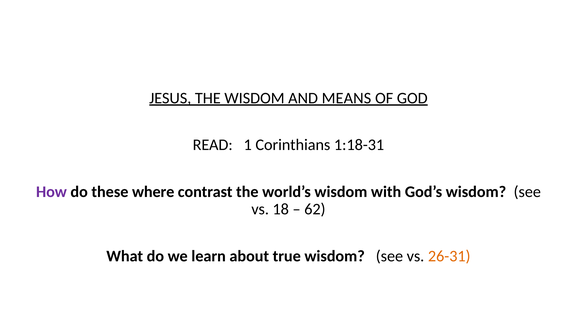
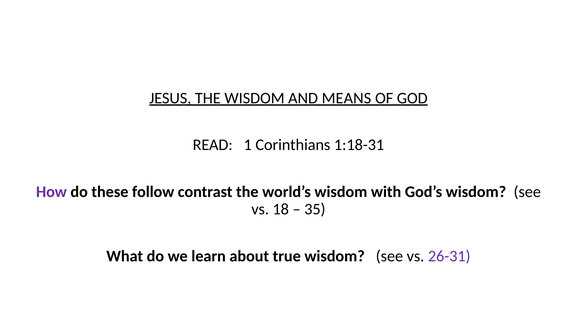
where: where -> follow (153, 192)
62: 62 -> 35 (315, 209)
26-31 colour: orange -> purple (449, 256)
